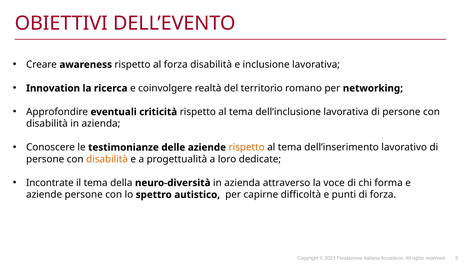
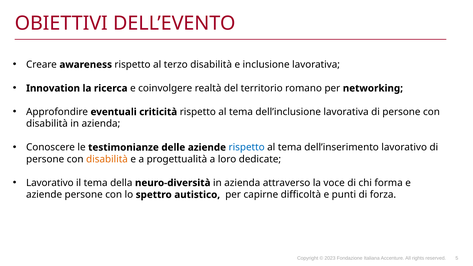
al forza: forza -> terzo (176, 65)
rispetto colour: orange -> blue (247, 147)
Incontrate: Incontrate -> Lavorativo (50, 183)
